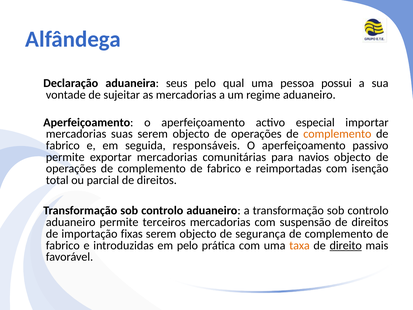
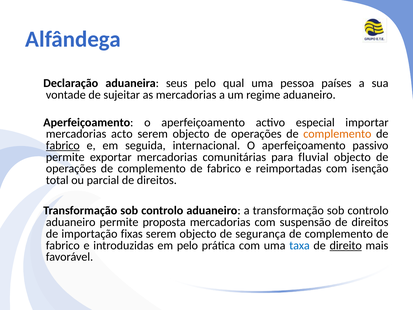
possui: possui -> países (336, 83)
suas: suas -> acto (122, 134)
fabrico underline: none -> present (63, 145)
responsáveis: responsáveis -> internacional (206, 145)
navios: navios -> fluvial (314, 157)
terceiros: terceiros -> proposta (164, 222)
taxa colour: orange -> blue (299, 245)
